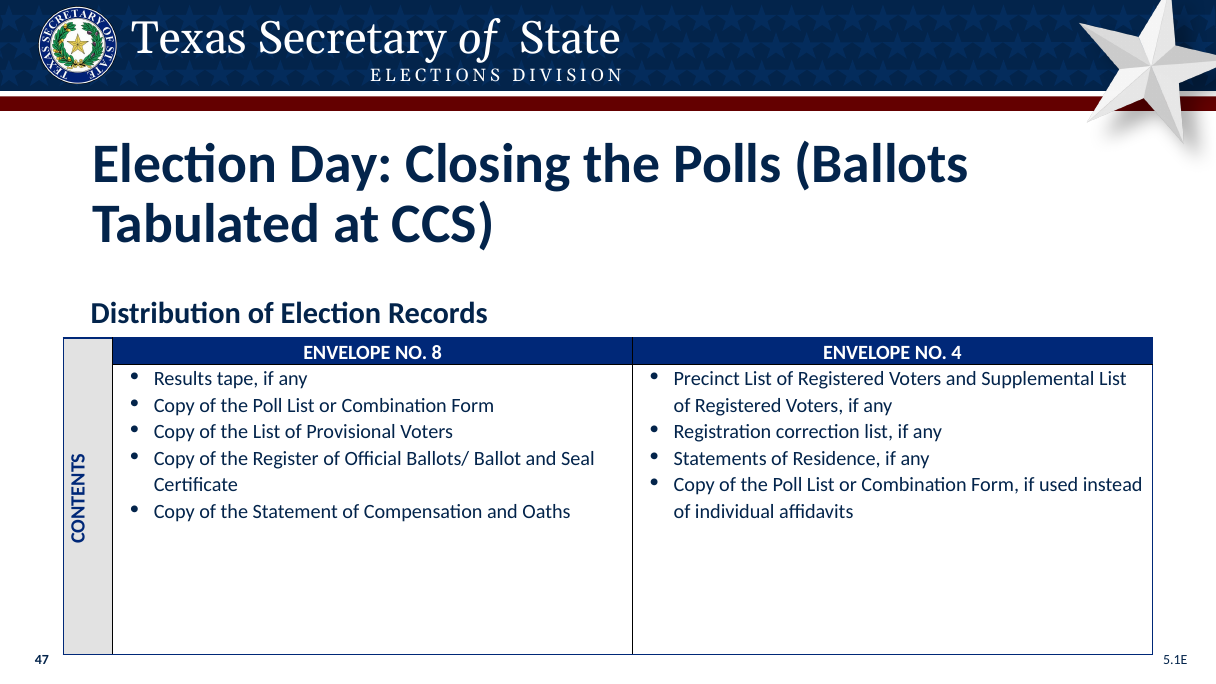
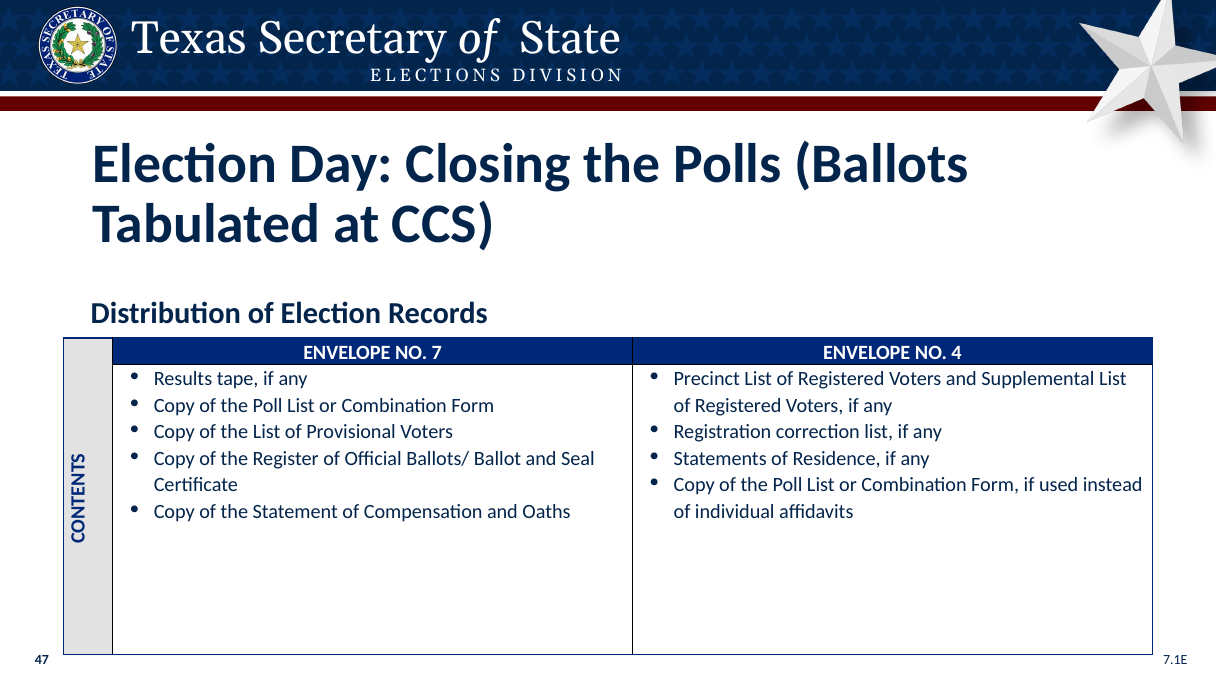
8: 8 -> 7 (437, 353)
5.1E: 5.1E -> 7.1E (1175, 660)
